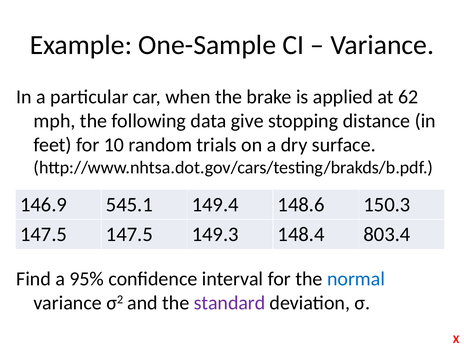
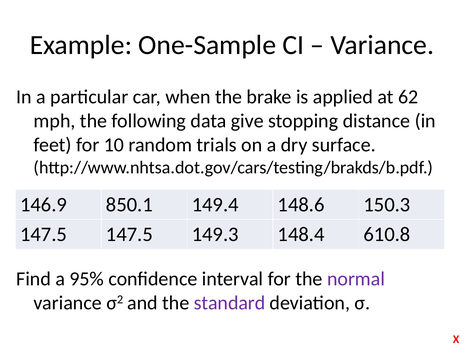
545.1: 545.1 -> 850.1 (129, 205)
803.4: 803.4 -> 610.8 (387, 234)
normal colour: blue -> purple (356, 279)
